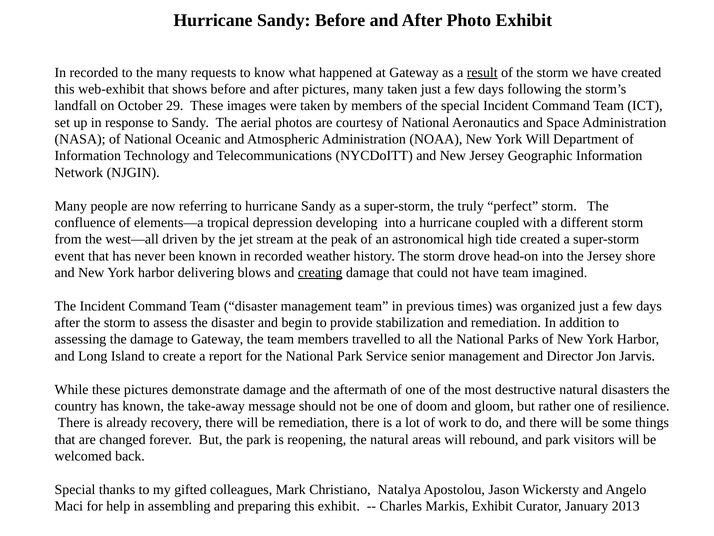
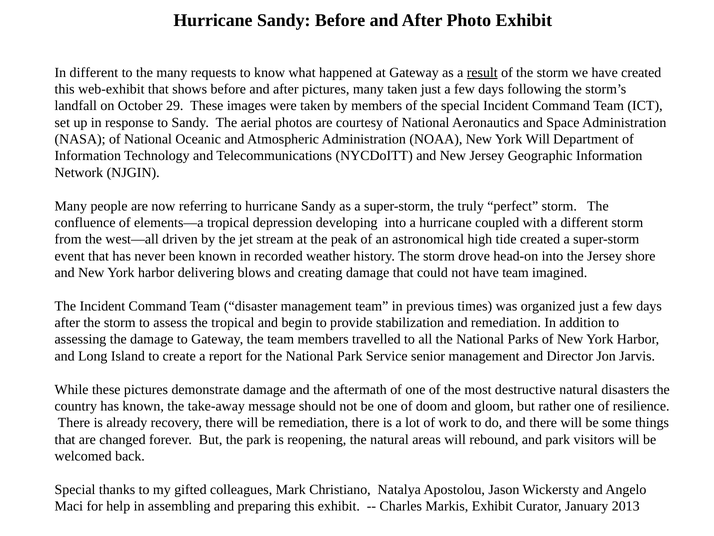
recorded: recorded -> different (94, 72)
creating underline: present -> none (320, 272)
the disaster: disaster -> tropical (233, 322)
